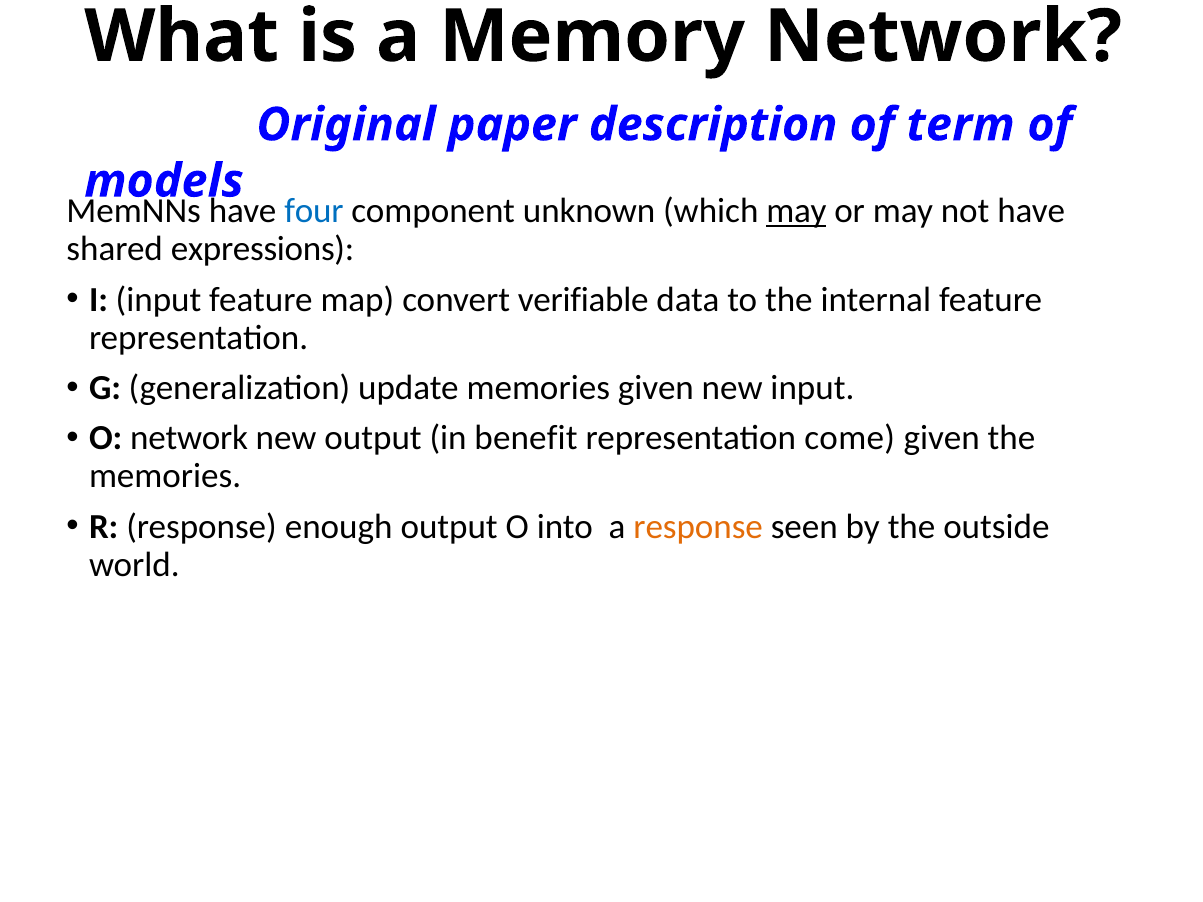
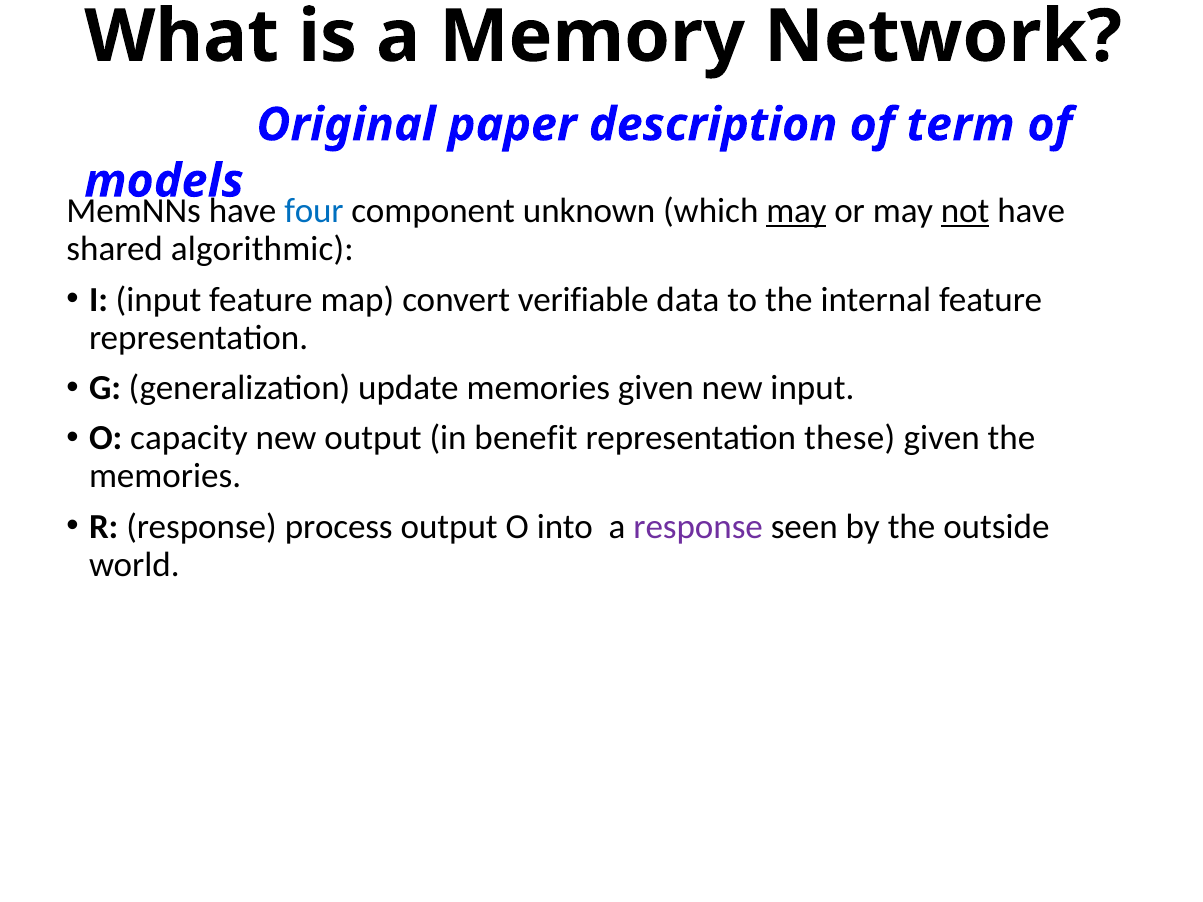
not underline: none -> present (965, 211)
expressions: expressions -> algorithmic (262, 249)
O network: network -> capacity (189, 439)
come: come -> these (850, 439)
enough: enough -> process (339, 527)
response colour: orange -> purple (698, 527)
